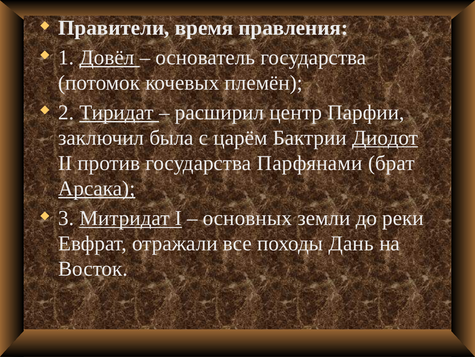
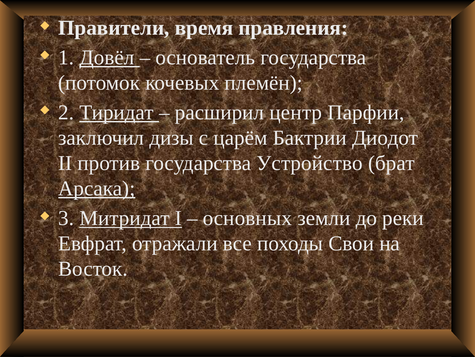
была: была -> дизы (172, 137)
Диодот underline: present -> none (385, 137)
Парфянами: Парфянами -> Устройство (310, 163)
Дань: Дань -> Свои (351, 243)
